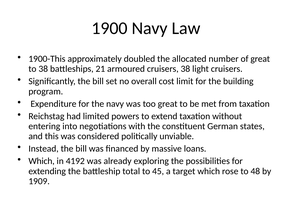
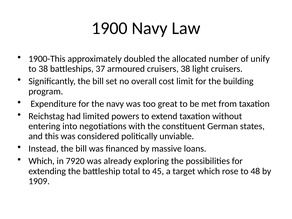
of great: great -> unify (260, 59)
21: 21 -> 37 (100, 69)
4192: 4192 -> 7920 (75, 161)
